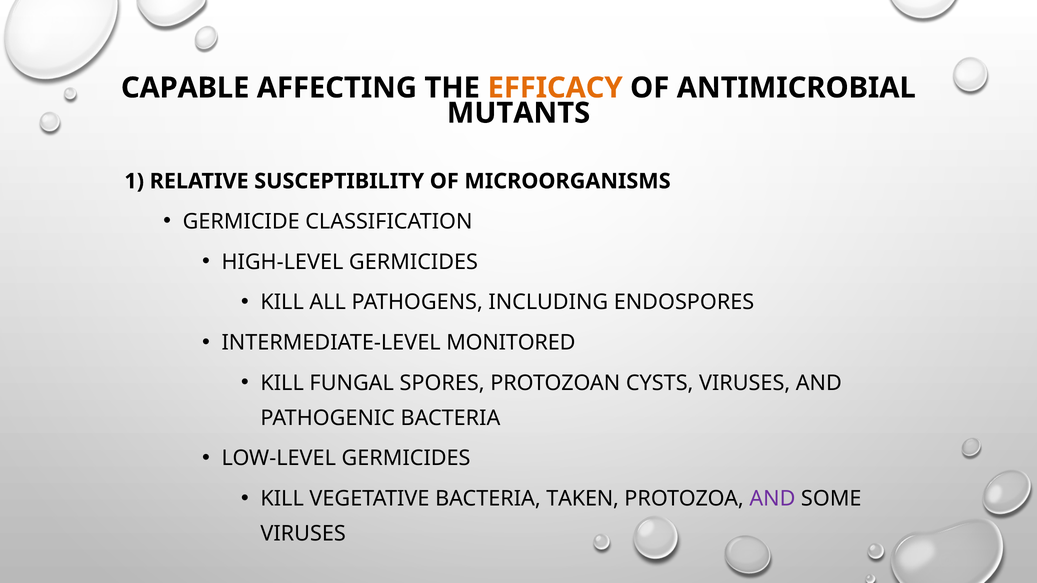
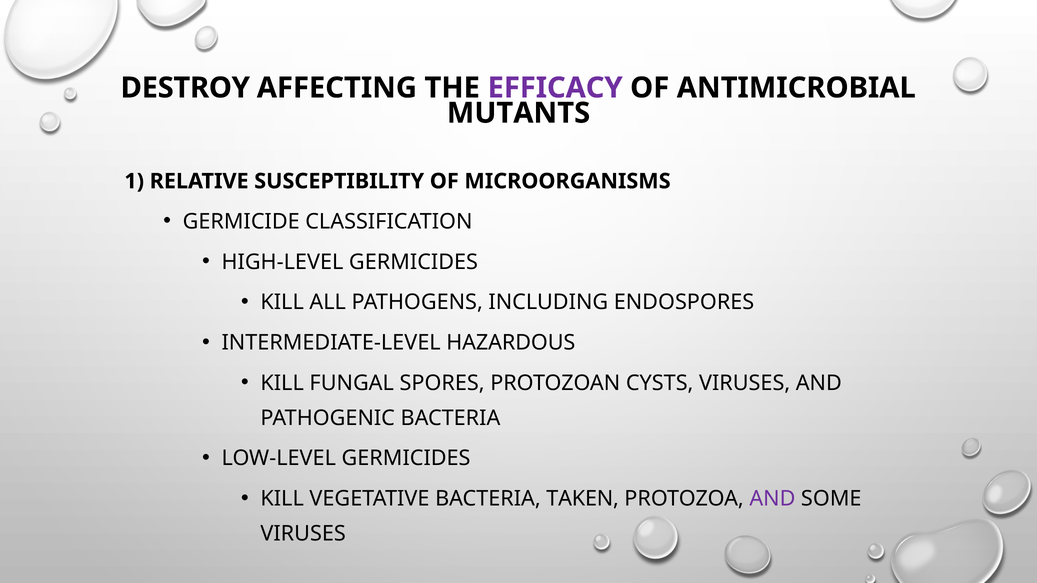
CAPABLE: CAPABLE -> DESTROY (185, 88)
EFFICACY colour: orange -> purple (555, 88)
MONITORED: MONITORED -> HAZARDOUS (511, 343)
